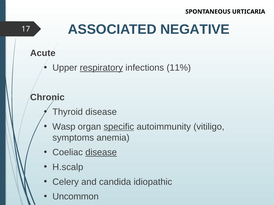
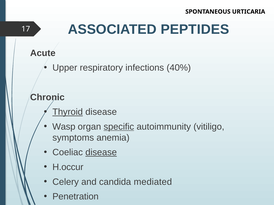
NEGATIVE: NEGATIVE -> PEPTIDES (195, 30)
respiratory underline: present -> none (101, 68)
11%: 11% -> 40% (179, 68)
Thyroid underline: none -> present (68, 112)
H.scalp: H.scalp -> H.occur (68, 167)
idiopathic: idiopathic -> mediated (153, 182)
Uncommon: Uncommon -> Penetration (76, 197)
